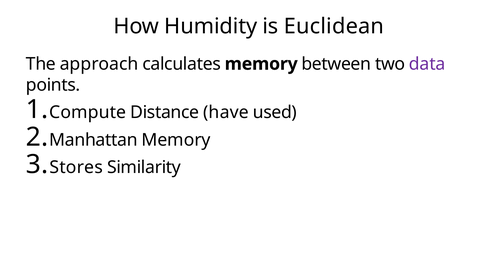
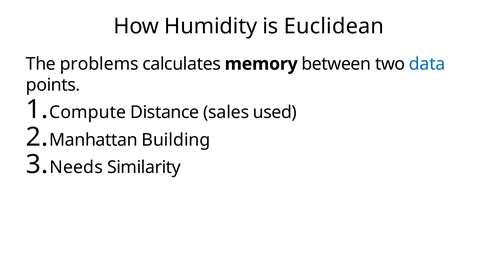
approach: approach -> problems (99, 64)
data colour: purple -> blue (427, 64)
have: have -> sales (226, 113)
Manhattan Memory: Memory -> Building (176, 140)
Stores: Stores -> Needs (76, 167)
